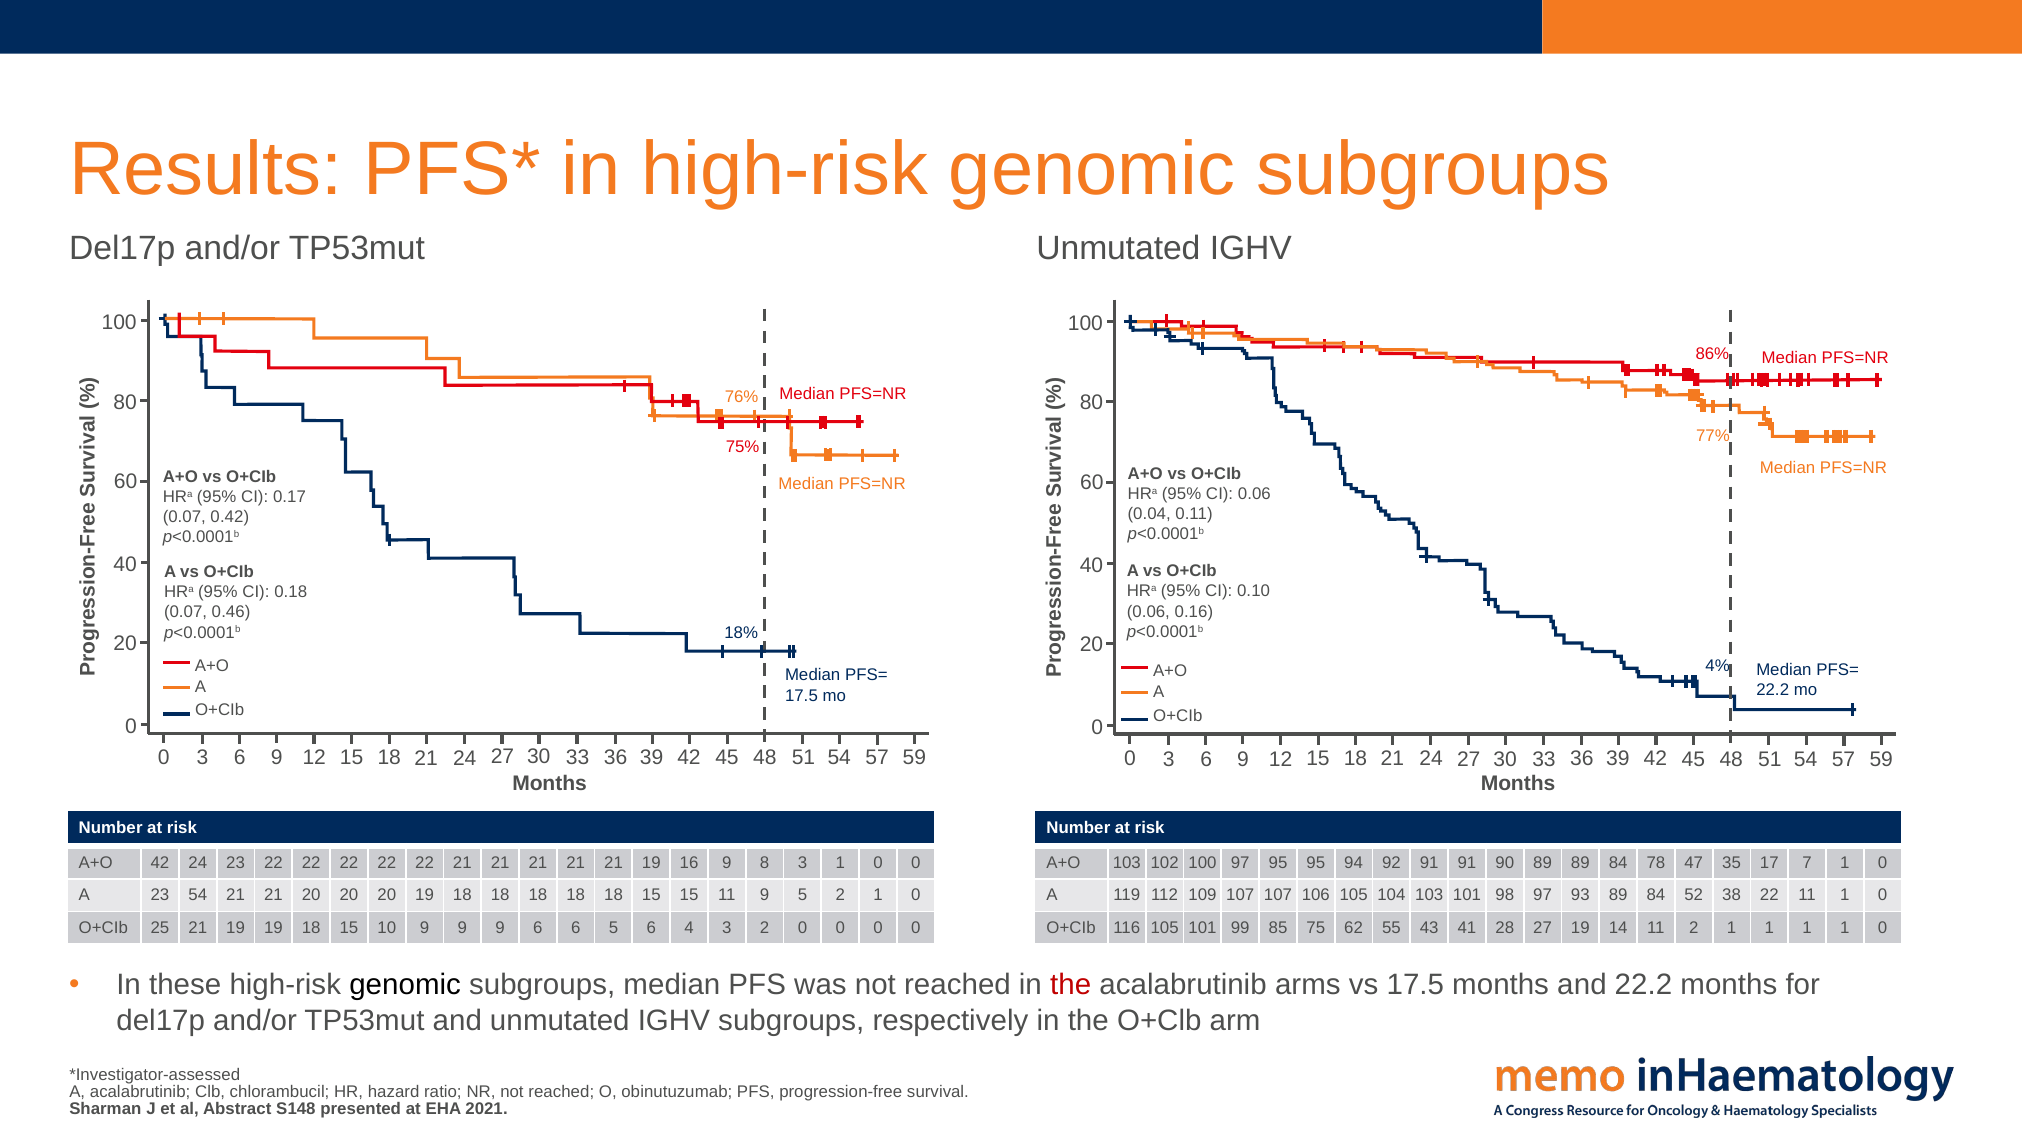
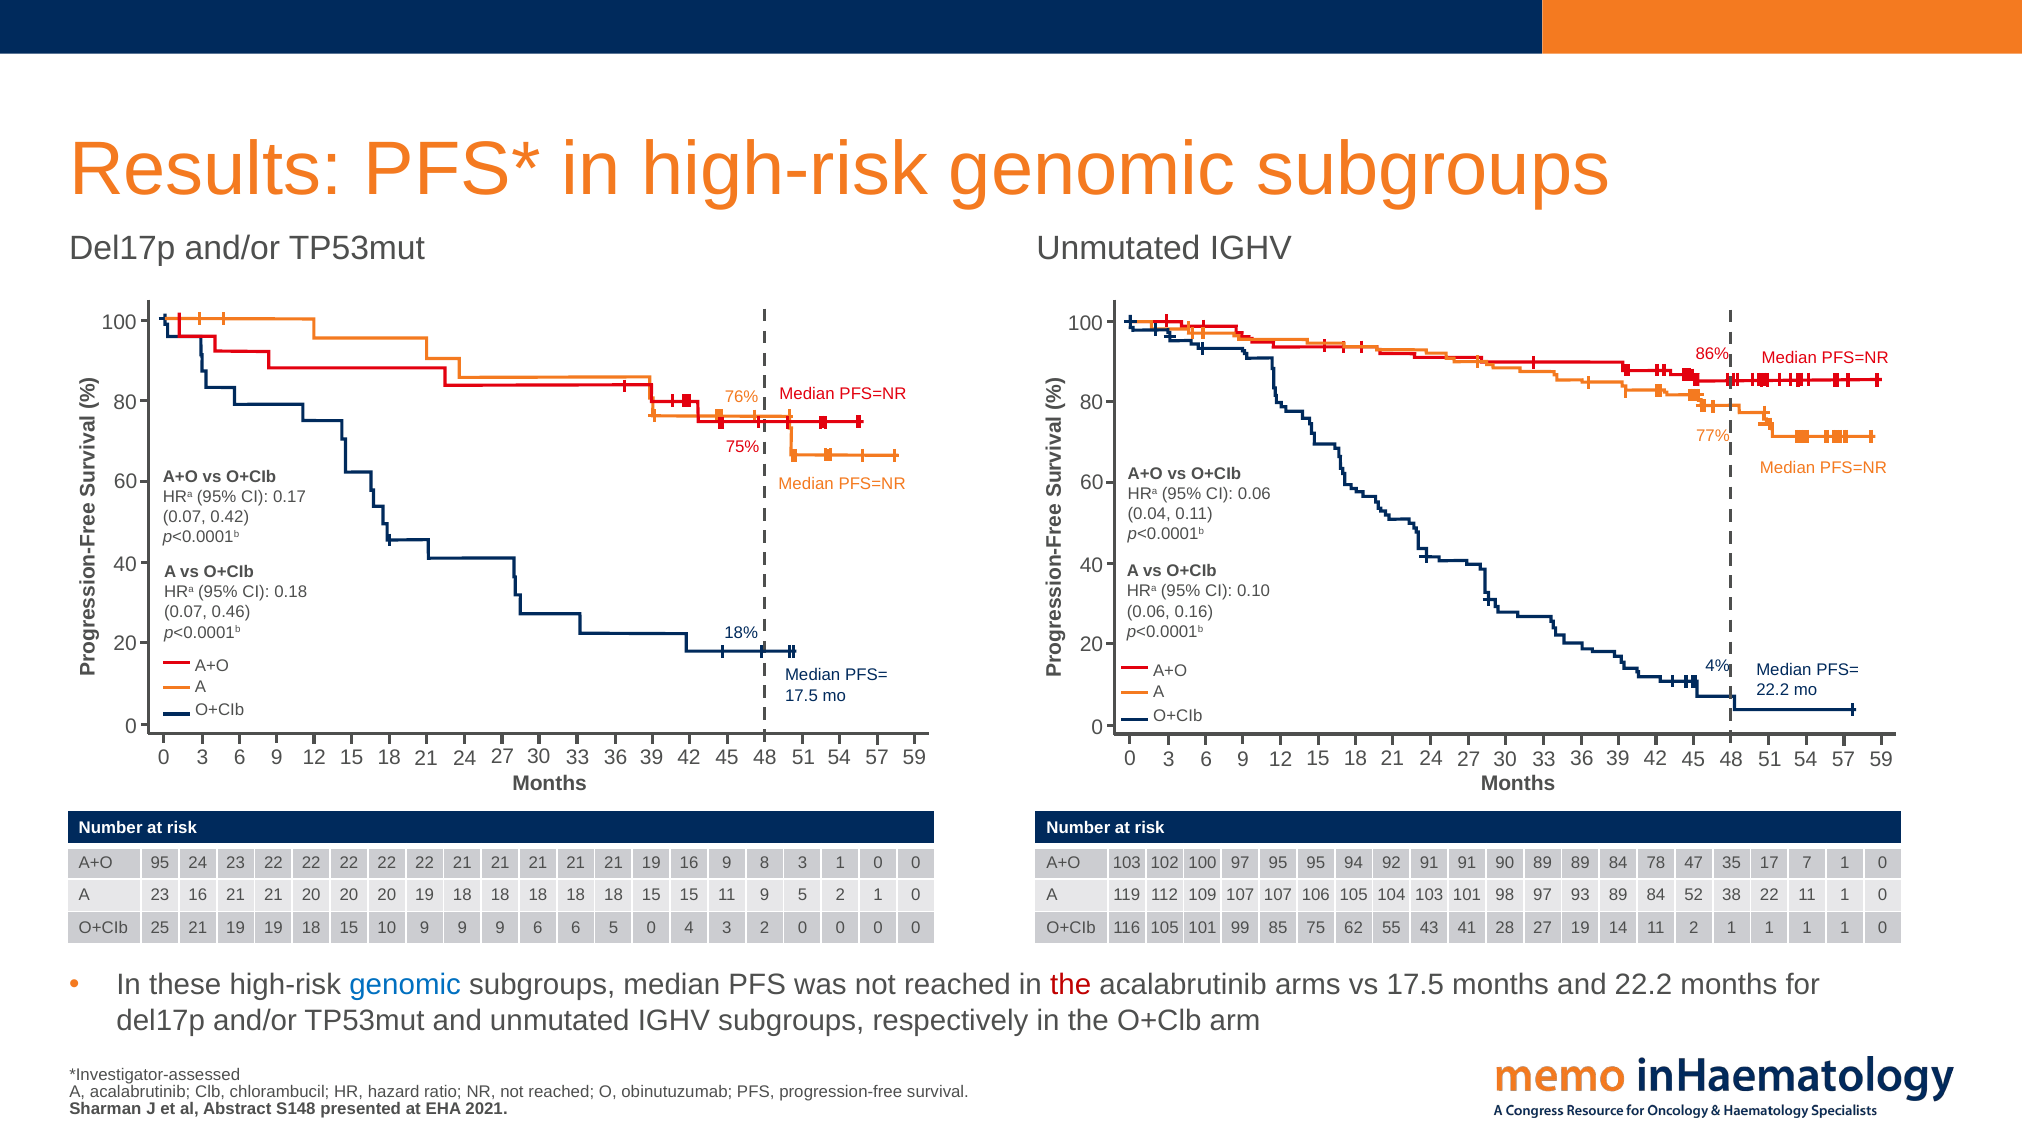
A+O 42: 42 -> 95 (160, 863)
23 54: 54 -> 16 (198, 896)
5 6: 6 -> 0 (651, 929)
genomic colour: black -> blue (405, 985)
